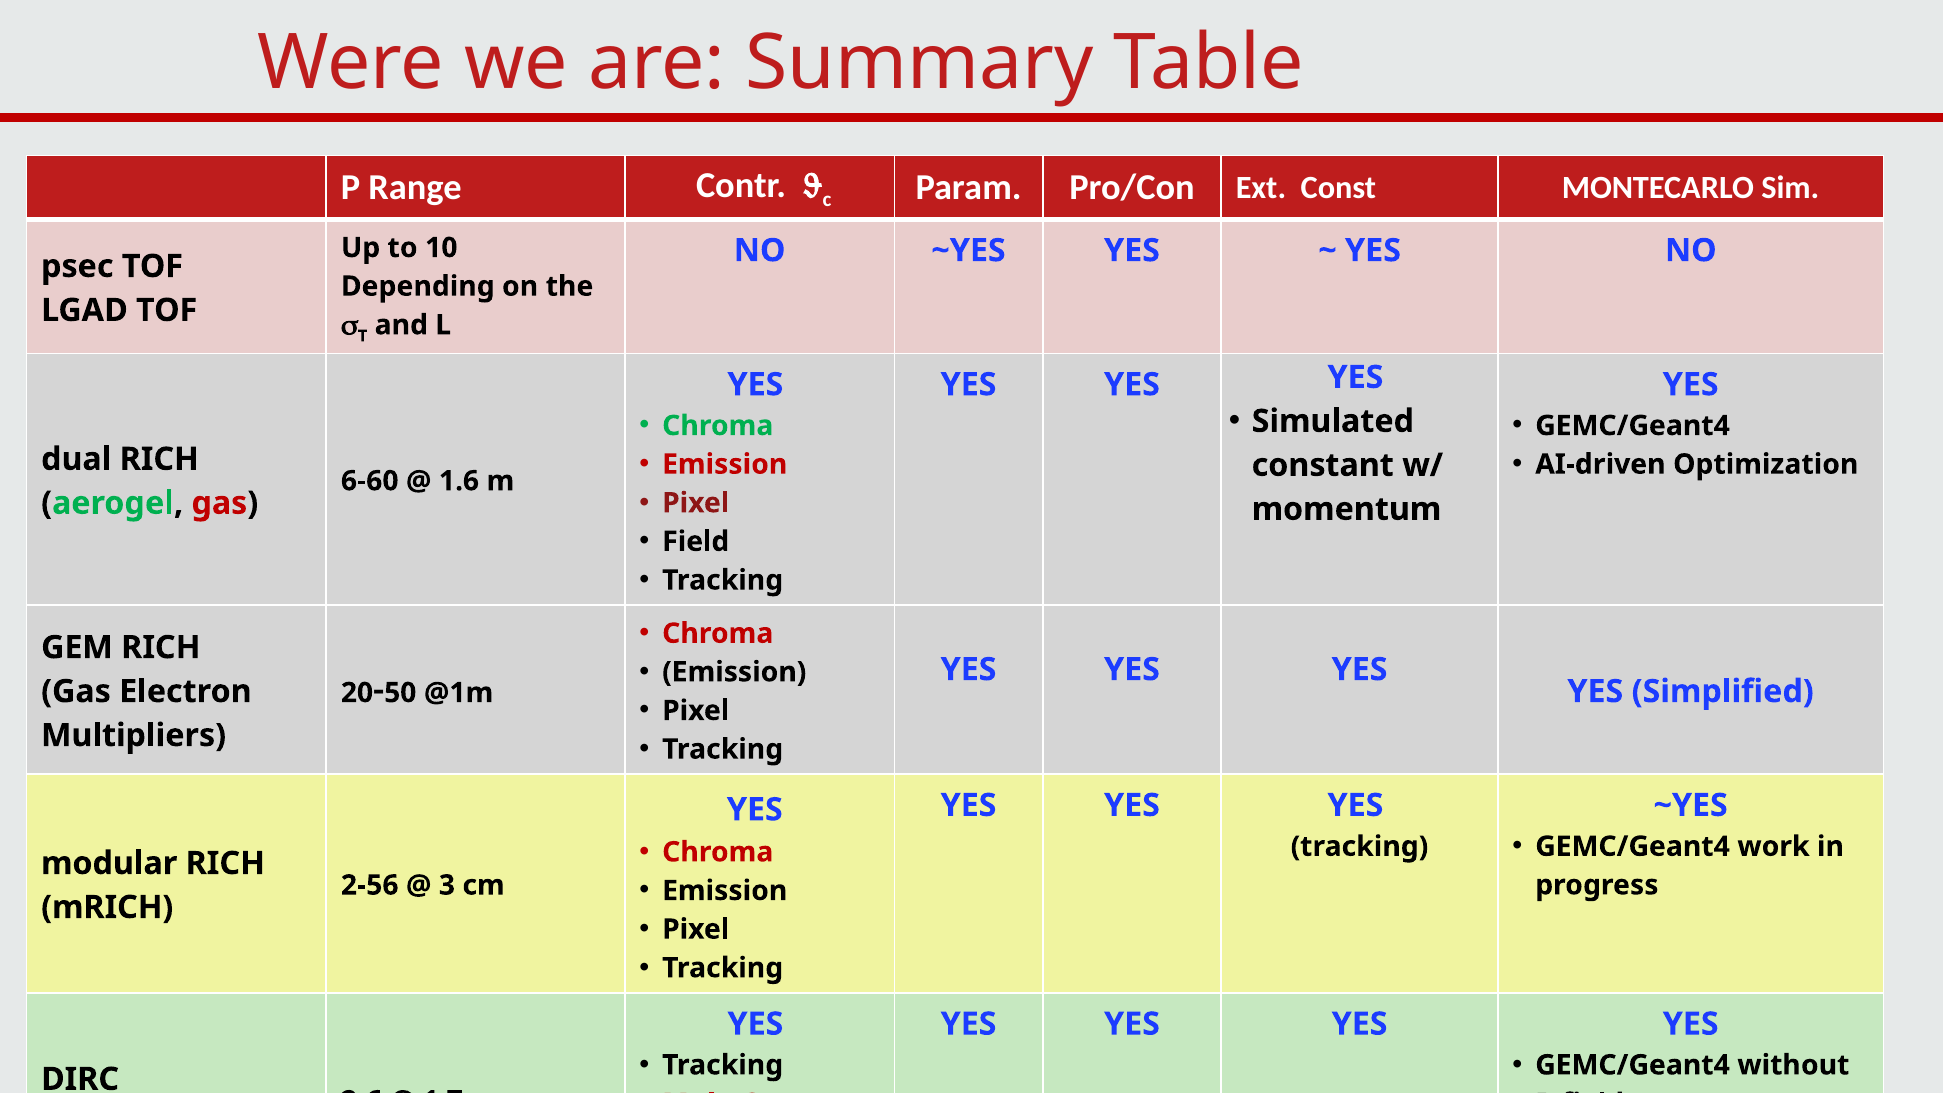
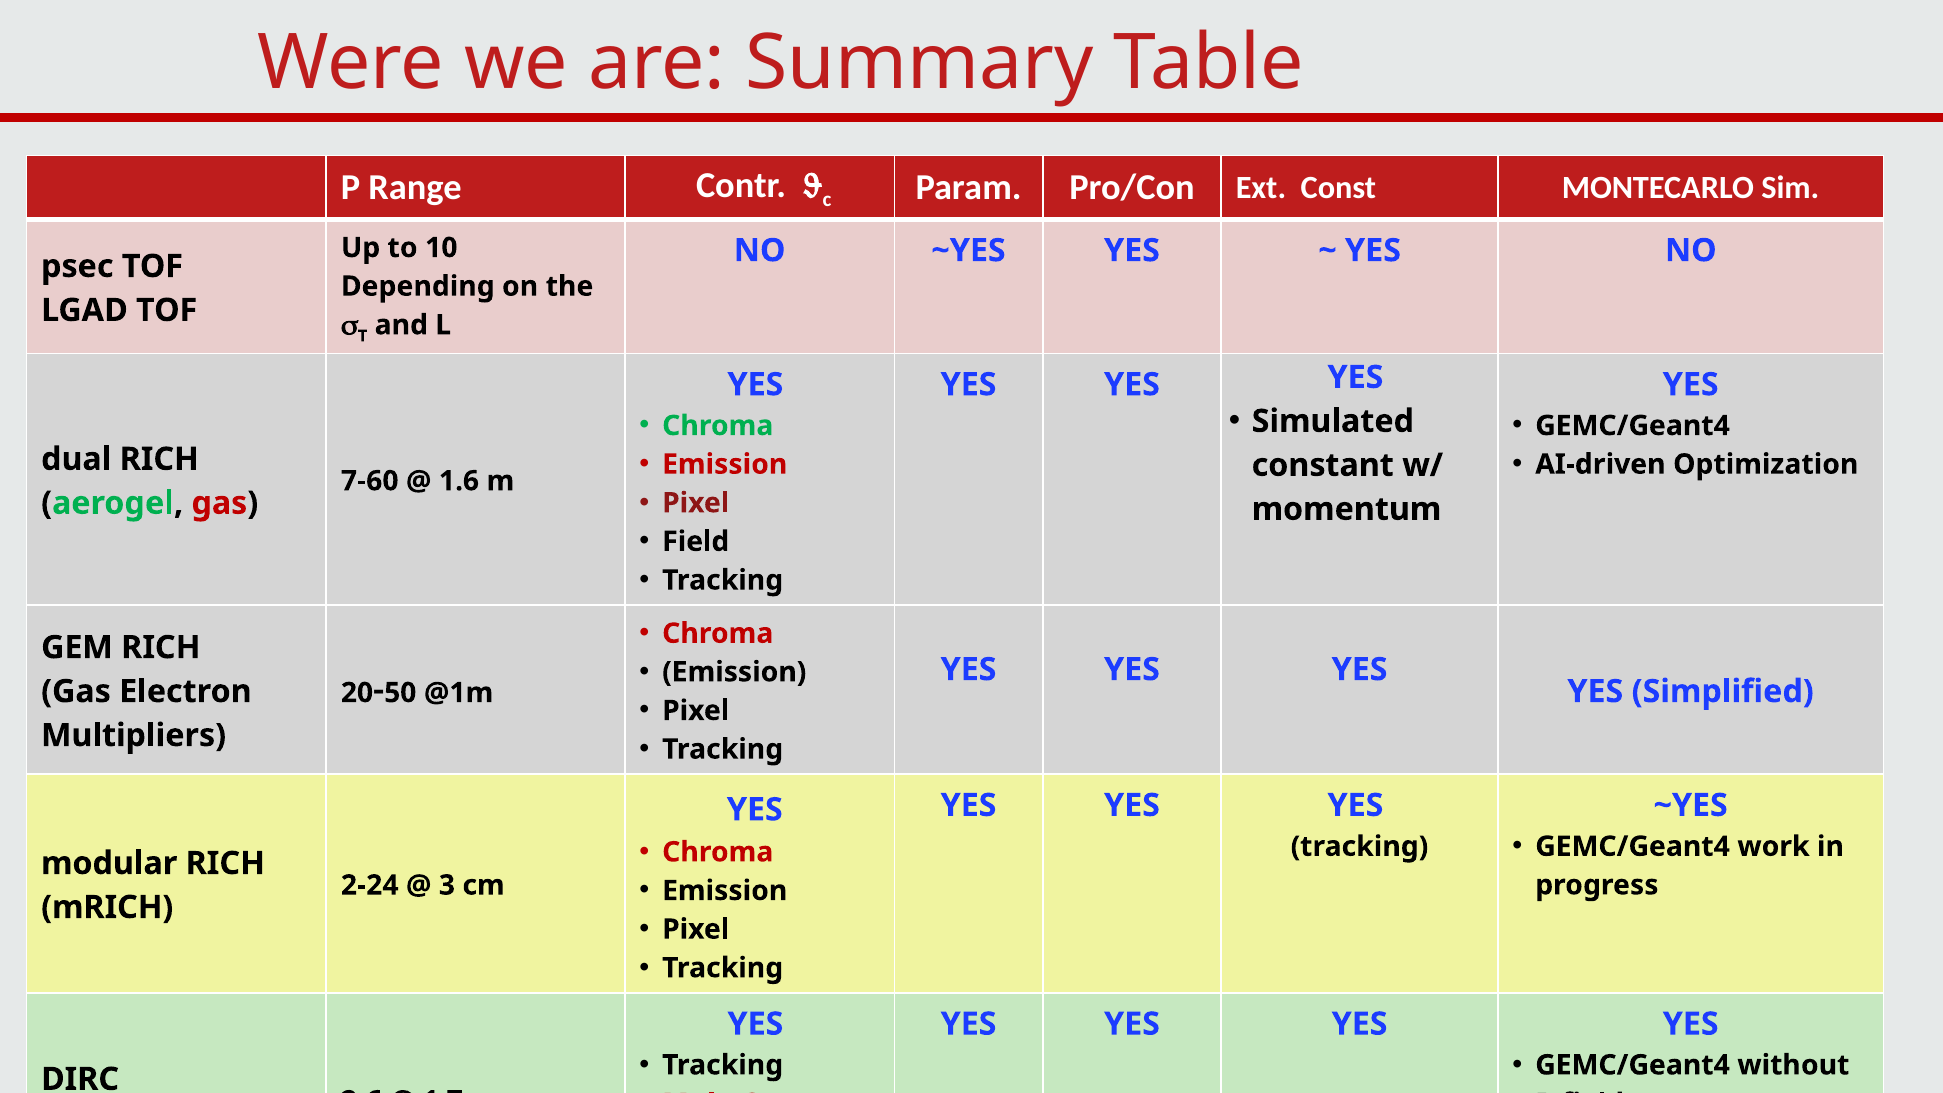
6-60: 6-60 -> 7-60 (370, 481)
2-56: 2-56 -> 2-24 (370, 885)
